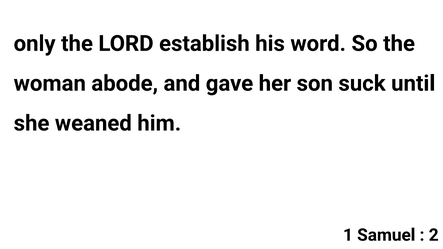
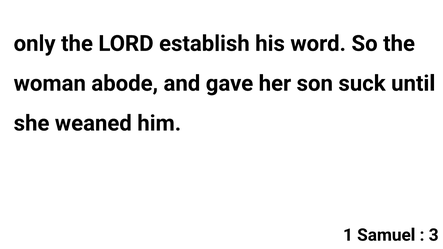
2: 2 -> 3 (434, 235)
